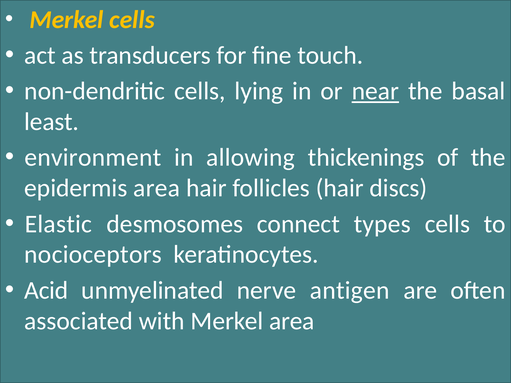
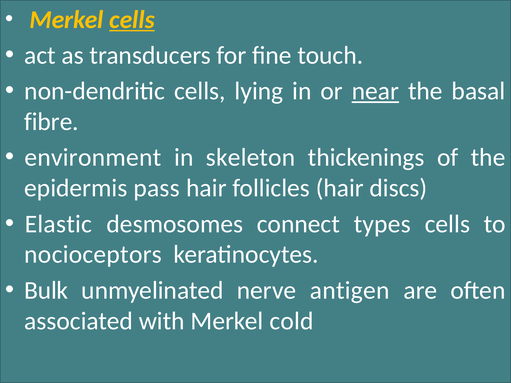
cells underline: none -> present (132, 20)
least: least -> fibre (51, 122)
allowing: allowing -> skeleton (251, 158)
epidermis area: area -> pass (157, 188)
Acid: Acid -> Bulk (46, 291)
Merkel area: area -> cold (292, 321)
